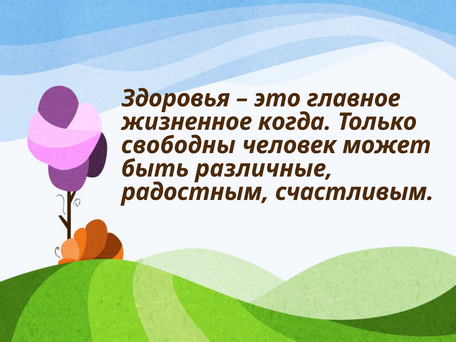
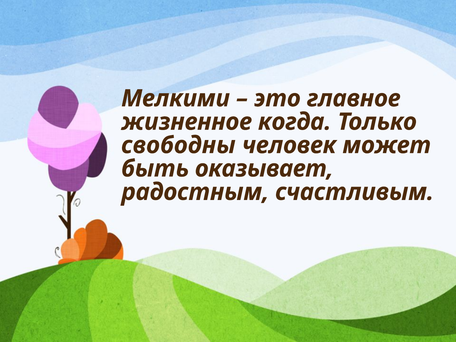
Здоровья: Здоровья -> Мелкими (176, 98)
различные: различные -> оказывает (264, 169)
